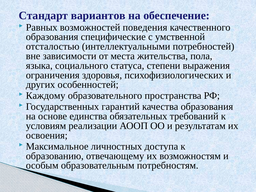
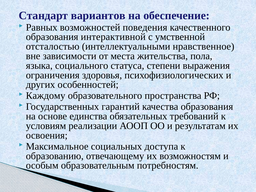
специфические: специфические -> интерактивной (113, 37)
потребностей: потребностей -> нравственное (204, 46)
личностных: личностных -> социальных (116, 146)
